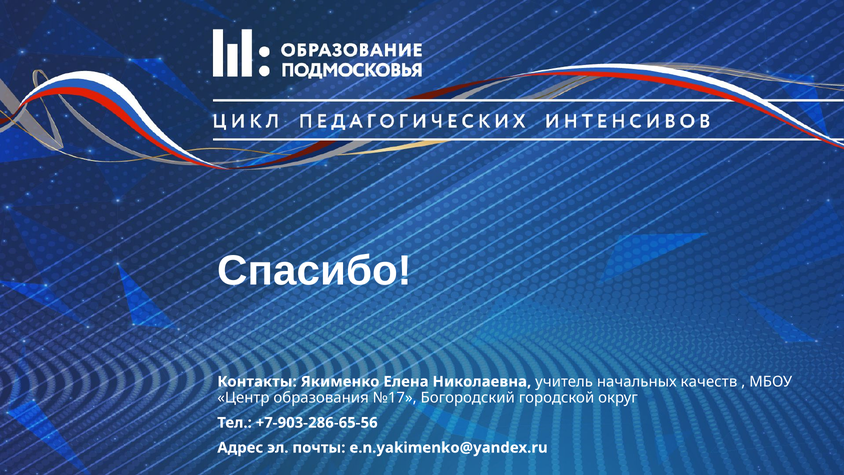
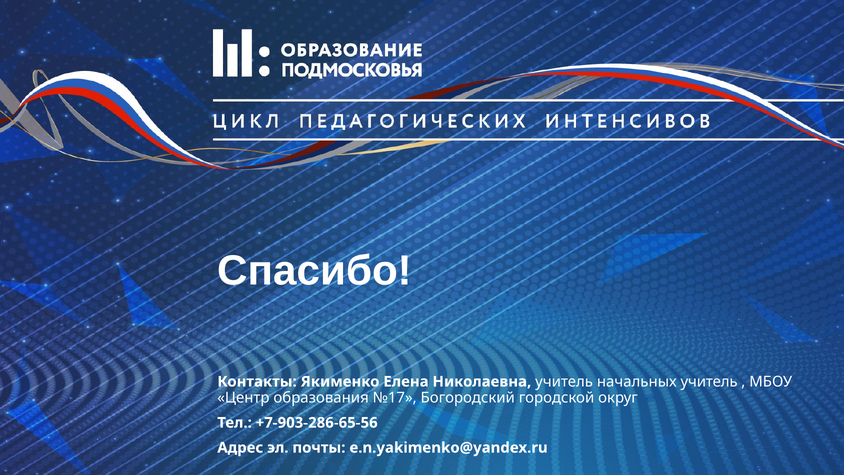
начальных качеств: качеств -> учитель (709, 381)
